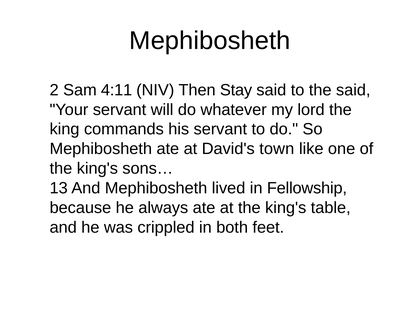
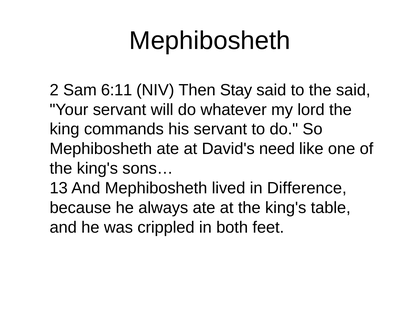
4:11: 4:11 -> 6:11 (117, 90)
town: town -> need (277, 149)
Fellowship: Fellowship -> Difference (307, 188)
